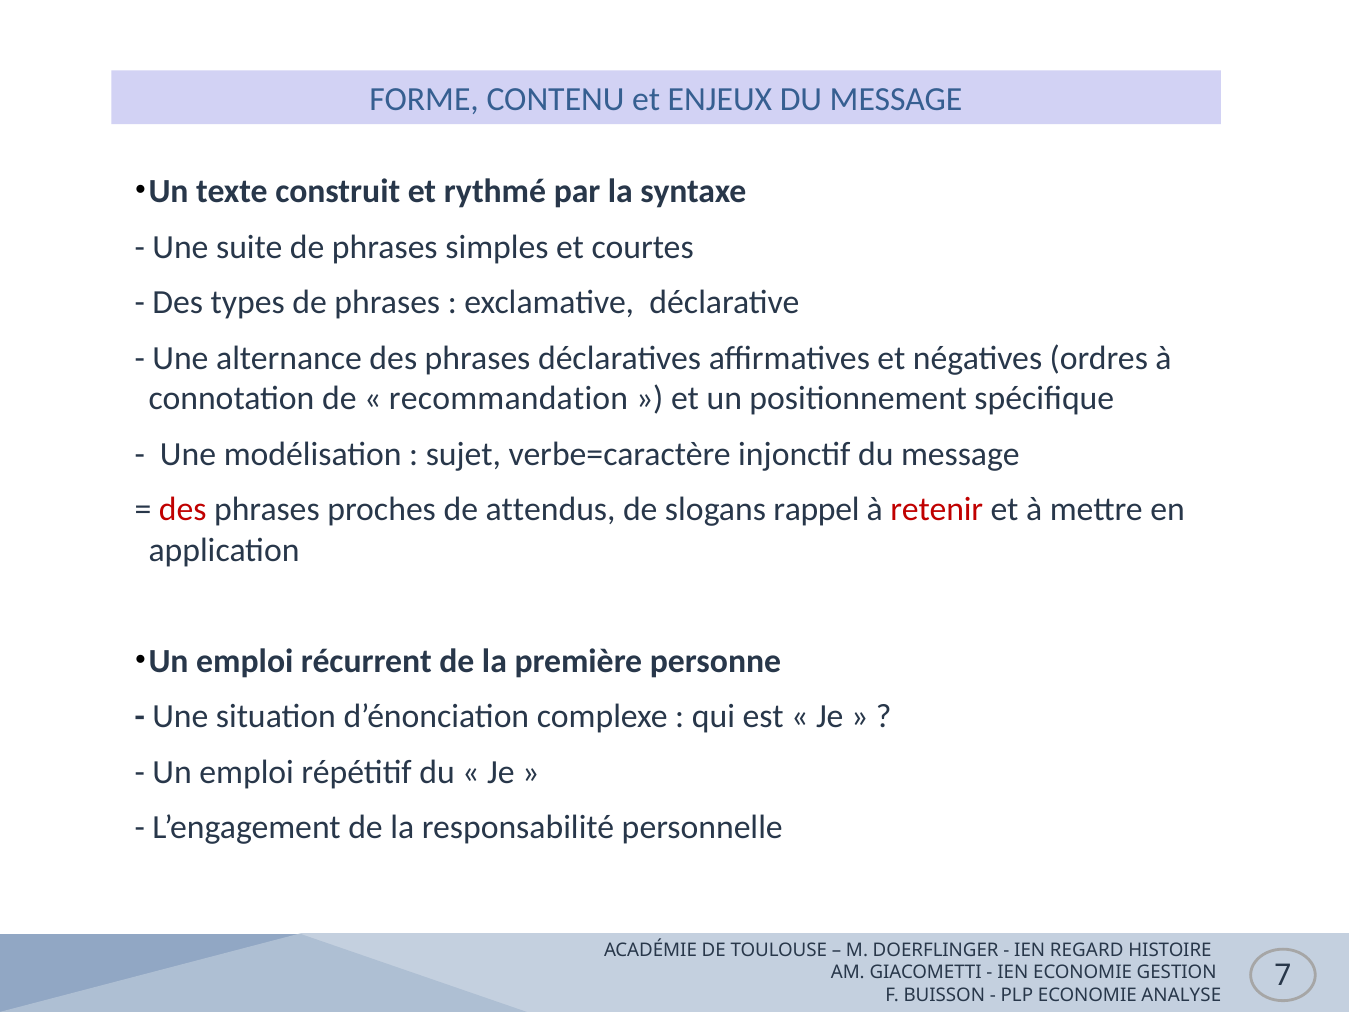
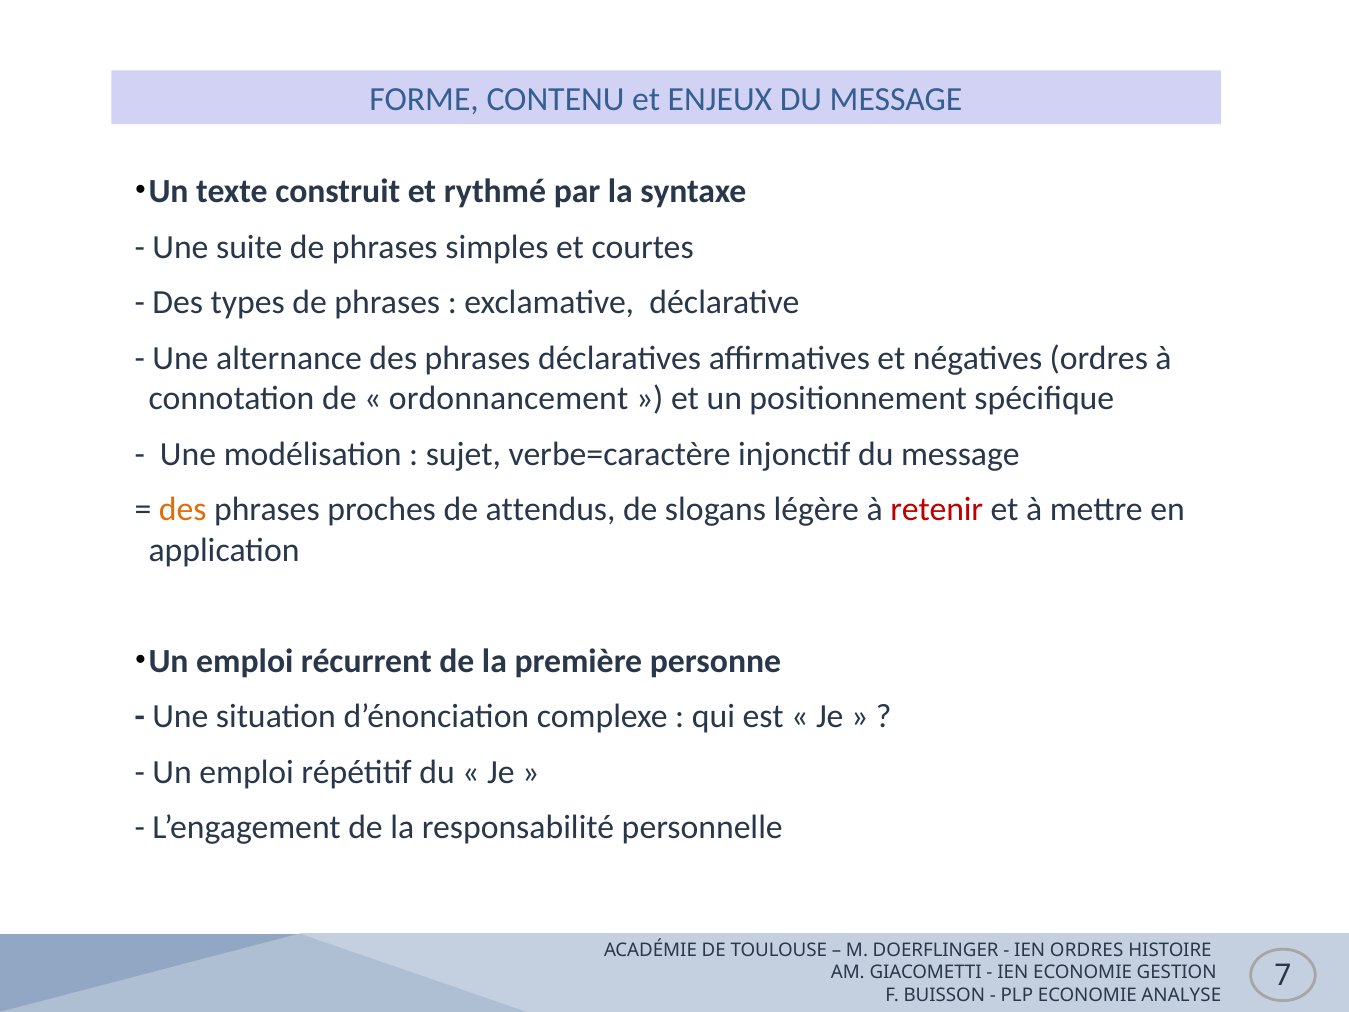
recommandation: recommandation -> ordonnancement (509, 399)
des colour: red -> orange (183, 510)
rappel: rappel -> légère (816, 510)
IEN REGARD: REGARD -> ORDRES (1087, 950)
